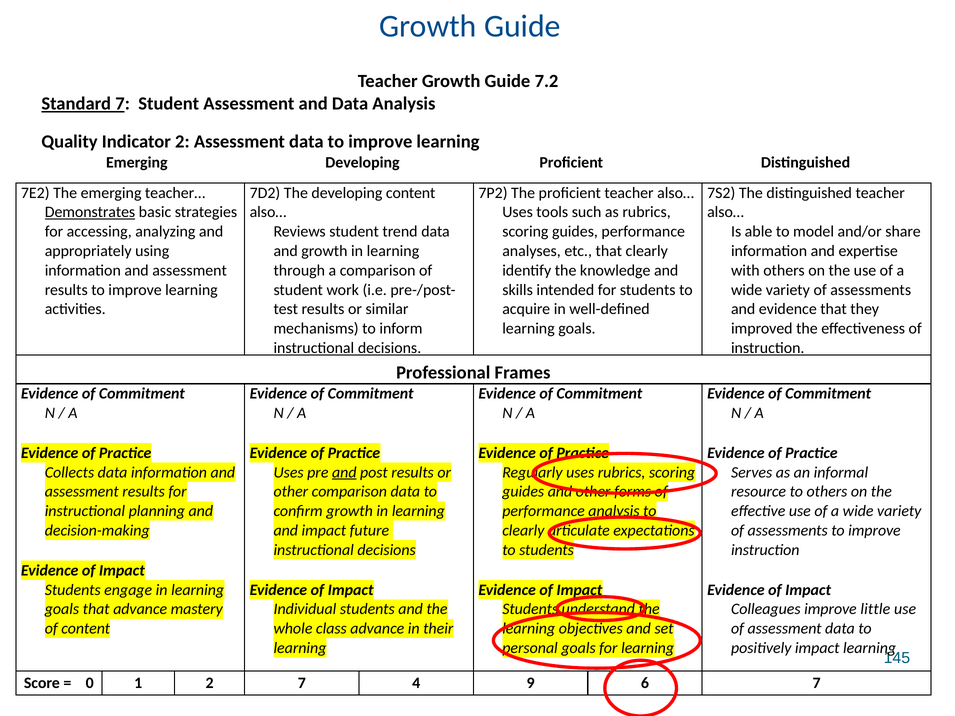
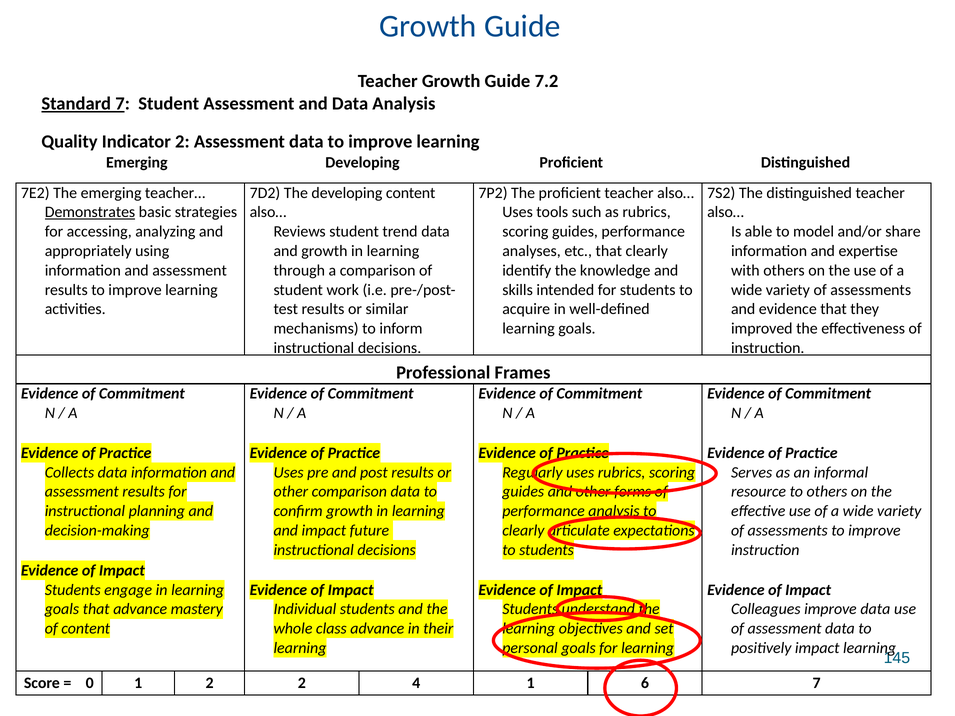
and underline: present -> none (344, 473)
improve little: little -> data (875, 609)
2 7: 7 -> 2 (302, 683)
4 9: 9 -> 1 (531, 683)
